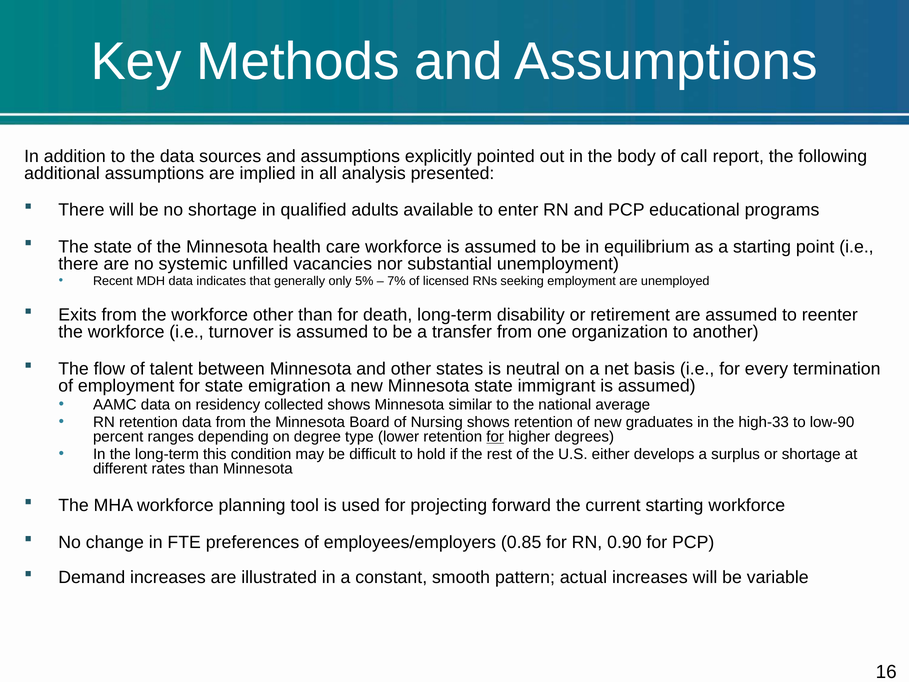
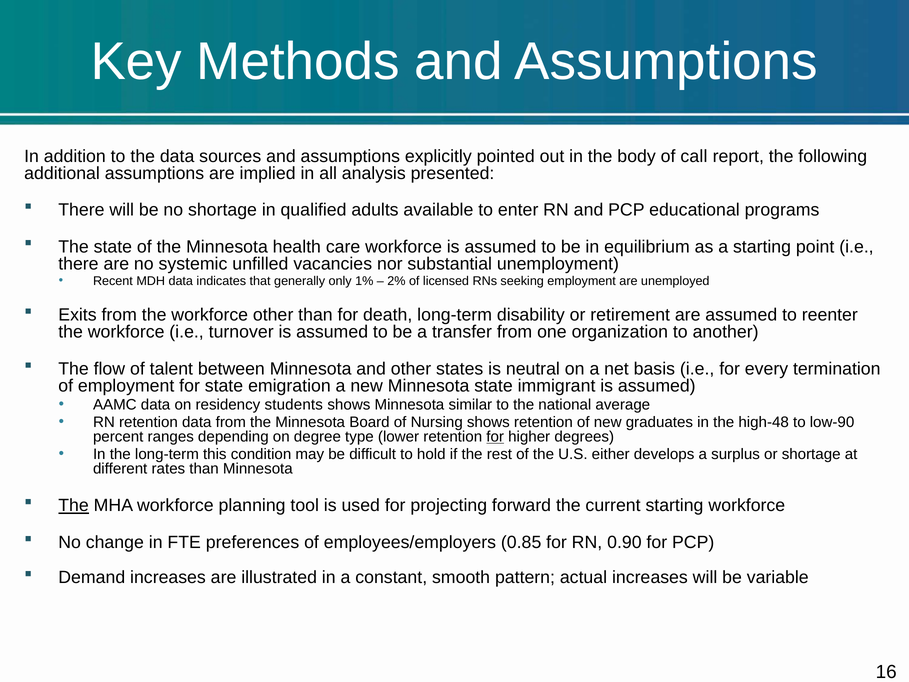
5%: 5% -> 1% (364, 281)
7%: 7% -> 2% (396, 281)
collected: collected -> students (294, 404)
high-33: high-33 -> high-48 (764, 422)
The underline: none -> present (74, 505)
